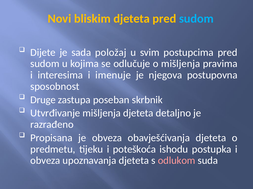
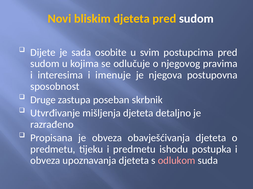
sudom colour: light blue -> white (196, 19)
položaj: položaj -> osobite (111, 53)
o mišljenja: mišljenja -> njegovog (181, 64)
i poteškoća: poteškoća -> predmetu (134, 150)
